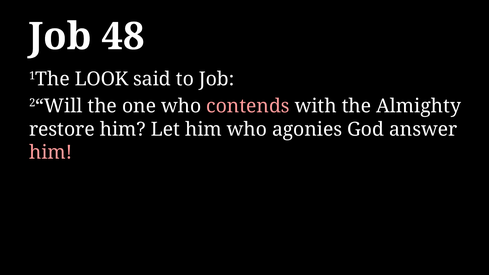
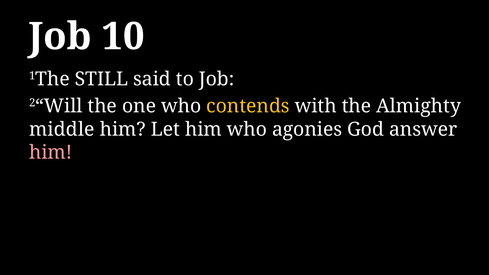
48: 48 -> 10 (123, 37)
LOOK: LOOK -> STILL (102, 79)
contends colour: pink -> yellow (248, 106)
restore: restore -> middle (62, 129)
